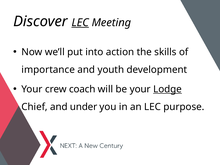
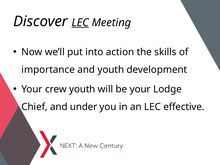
crew coach: coach -> youth (82, 89)
Lodge underline: present -> none (168, 89)
purpose: purpose -> effective (184, 107)
